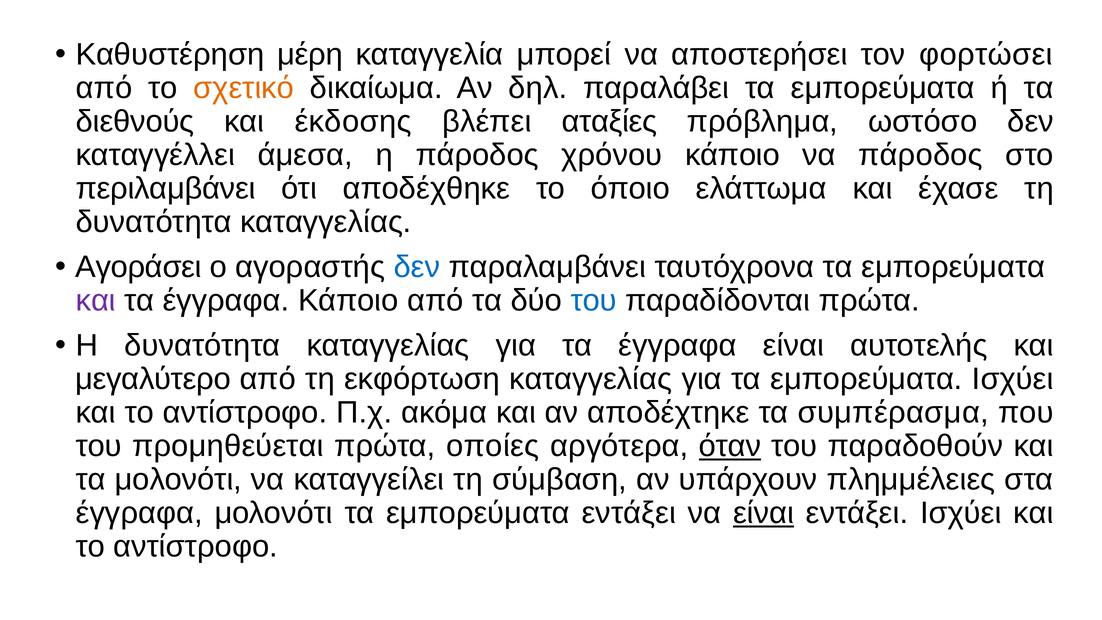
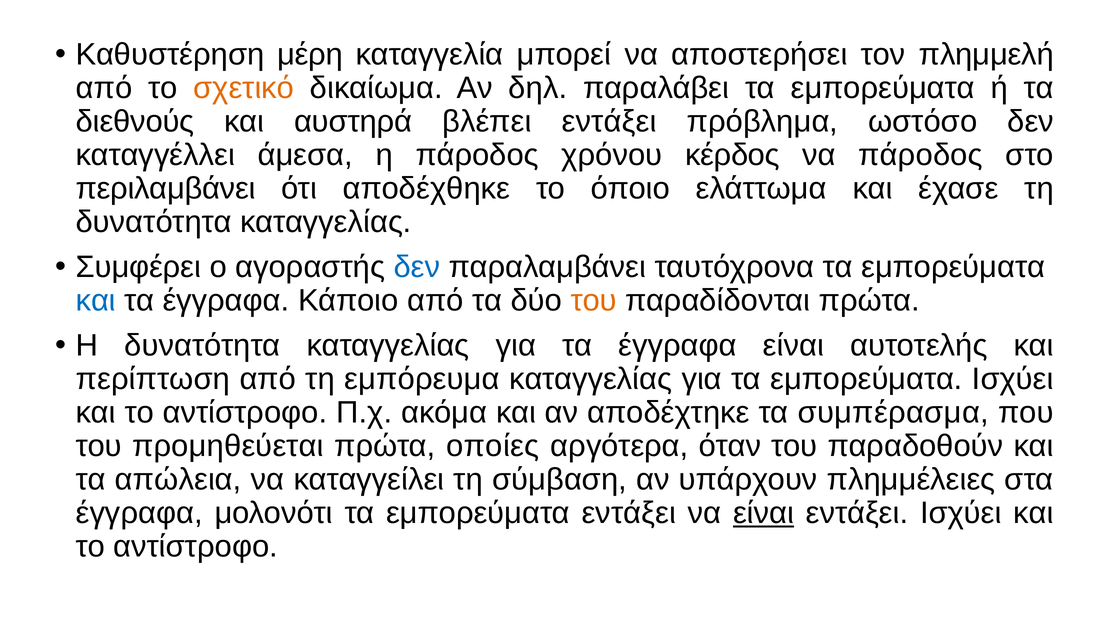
φορτώσει: φορτώσει -> πλημμελή (986, 54)
έκδοσης: έκδοσης -> αυστηρά (353, 121)
βλέπει αταξίες: αταξίες -> εντάξει (609, 121)
χρόνου κάποιο: κάποιο -> κέρδος (732, 155)
Αγοράσει: Αγοράσει -> Συμφέρει (138, 267)
και colour: purple -> blue (96, 300)
του colour: blue -> orange (594, 300)
μεγαλύτερο: μεγαλύτερο -> περίπτωση (153, 379)
εκφόρτωση: εκφόρτωση -> εμπόρευμα (422, 379)
όταν underline: present -> none (730, 446)
τα μολονότι: μολονότι -> απώλεια (178, 480)
